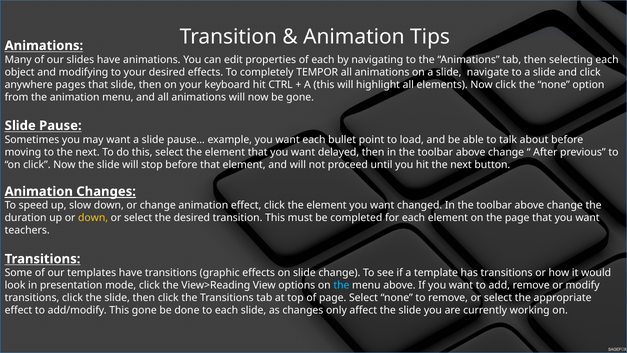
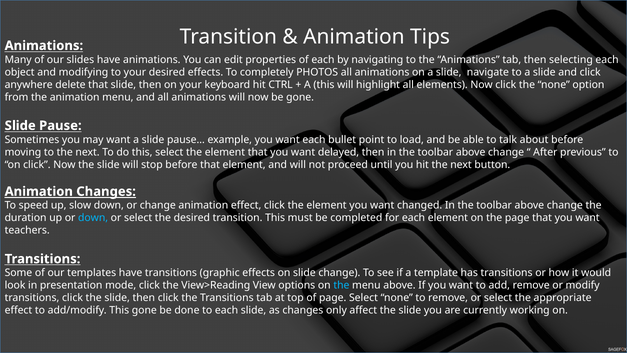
TEMPOR: TEMPOR -> PHOTOS (317, 72)
pages: pages -> delete (70, 85)
down colour: yellow -> light blue (93, 218)
